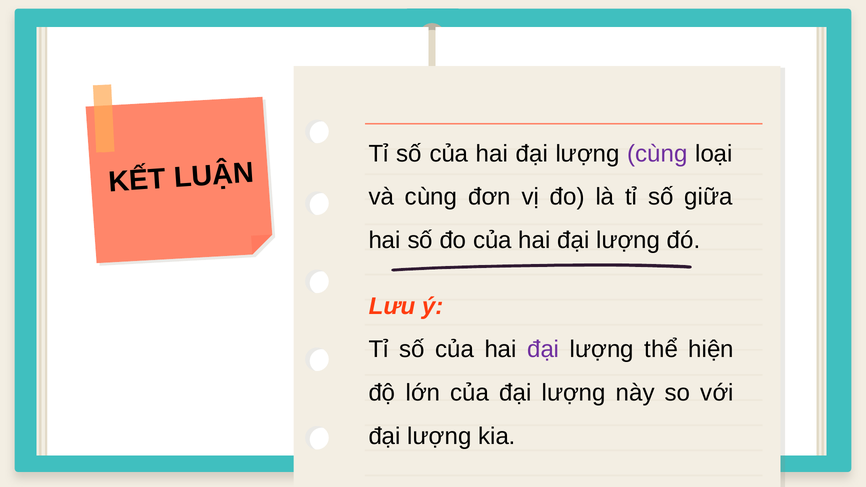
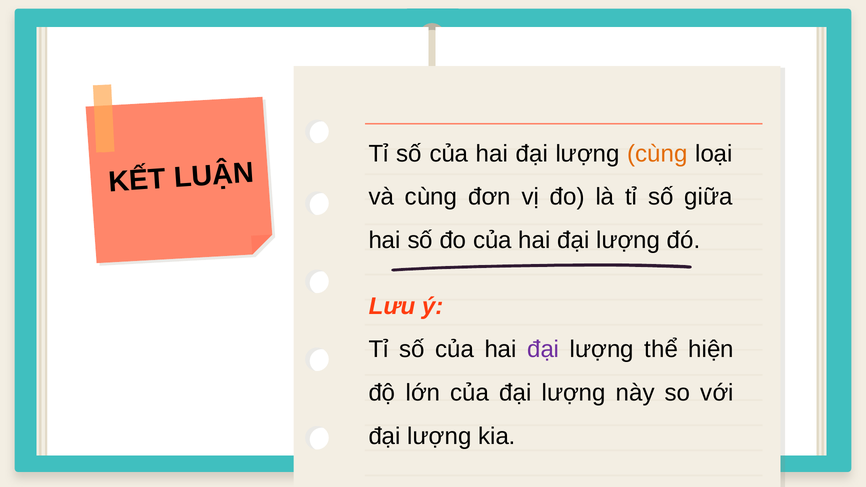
cùng colour: purple -> orange (657, 154)
